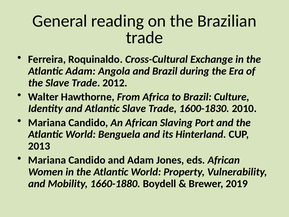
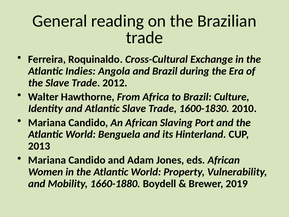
Atlantic Adam: Adam -> Indies (80, 71)
